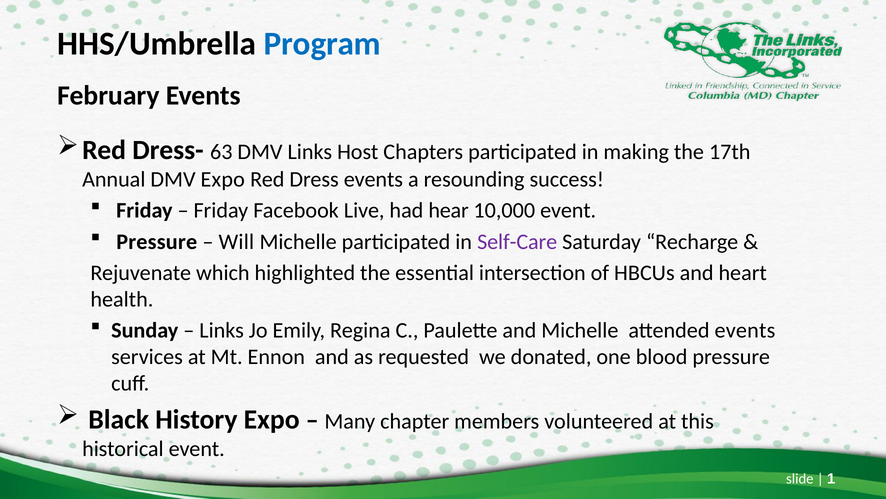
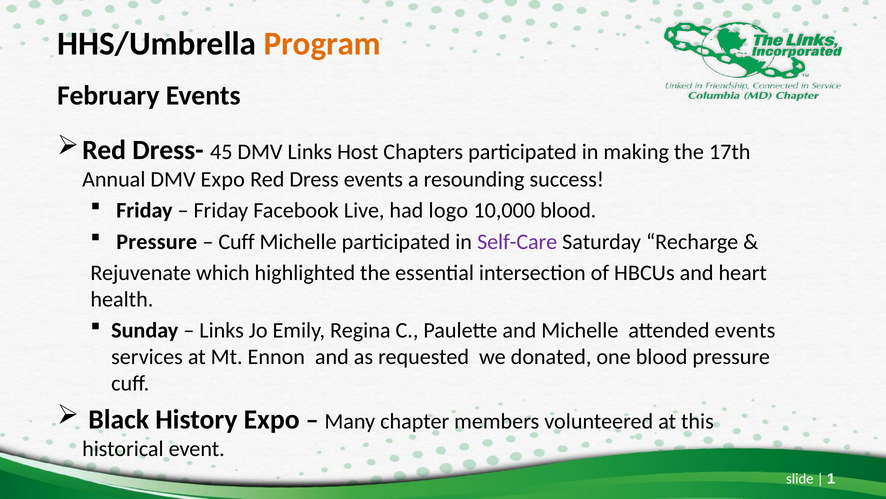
Program colour: blue -> orange (322, 44)
63: 63 -> 45 (221, 152)
hear: hear -> logo (448, 210)
10,000 event: event -> blood (568, 210)
Will: Will -> Cuff (237, 241)
